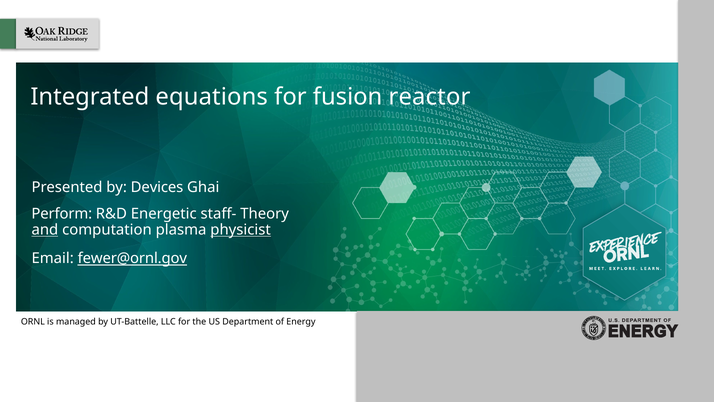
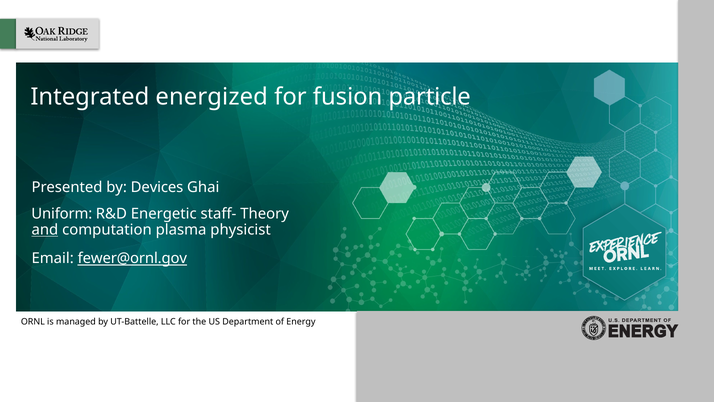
equations: equations -> energized (212, 97)
reactor: reactor -> particle (430, 97)
Perform: Perform -> Uniform (62, 214)
physicist underline: present -> none (241, 230)
